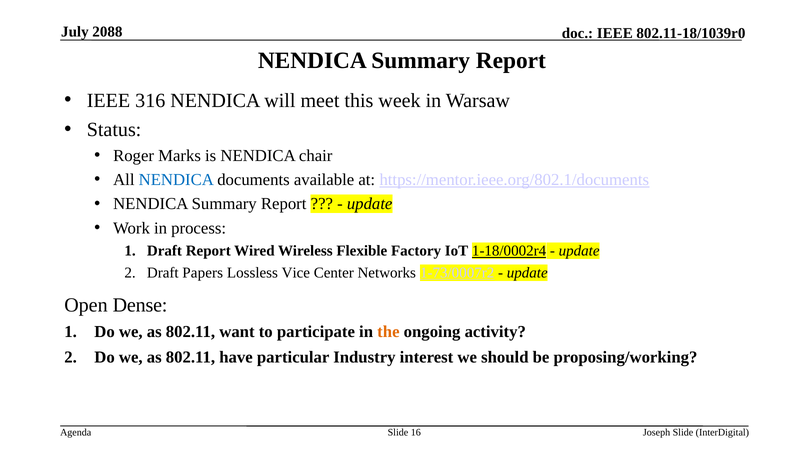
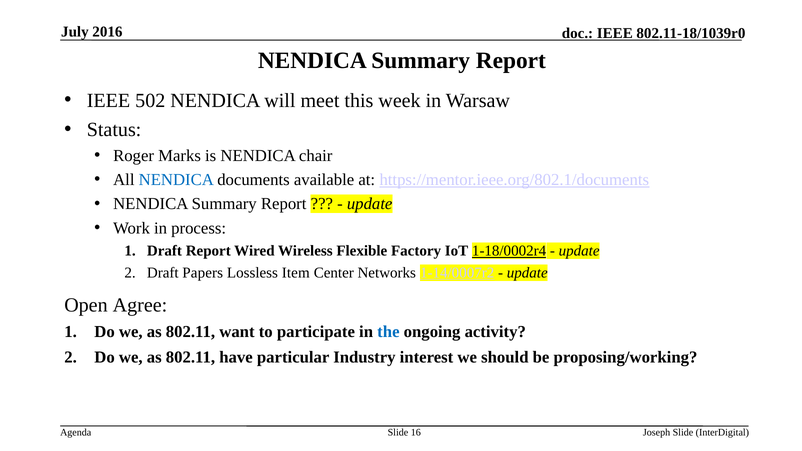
2088: 2088 -> 2016 (107, 32)
316: 316 -> 502 (150, 100)
Vice: Vice -> Item (296, 273)
1-73/0007r2: 1-73/0007r2 -> 1-14/0007r2 (457, 273)
Dense: Dense -> Agree (140, 305)
the colour: orange -> blue (388, 332)
